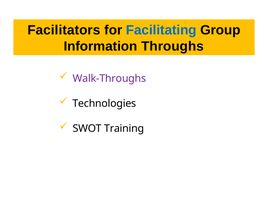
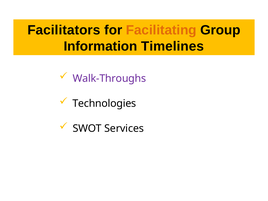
Facilitating colour: blue -> orange (161, 30)
Throughs: Throughs -> Timelines (173, 46)
Training: Training -> Services (124, 128)
